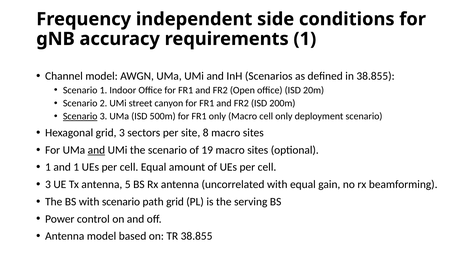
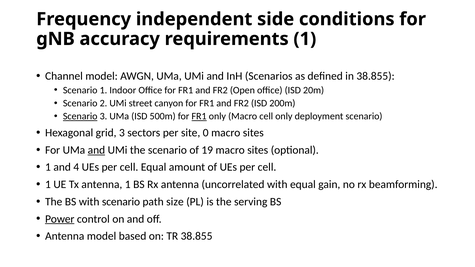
FR1 underline: none -> present (199, 116)
8: 8 -> 0 (206, 133)
and 1: 1 -> 4 (76, 167)
3: 3 -> 1 (48, 185)
antenna 5: 5 -> 1 (128, 185)
path grid: grid -> size (175, 202)
Power underline: none -> present (60, 219)
